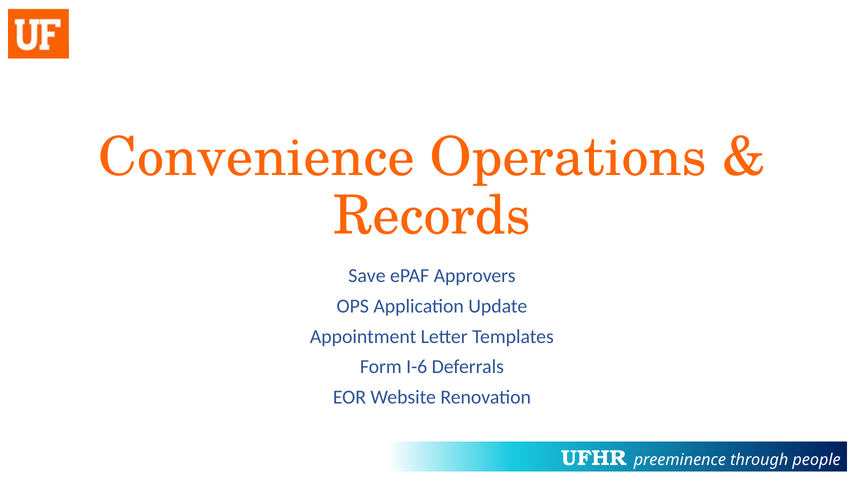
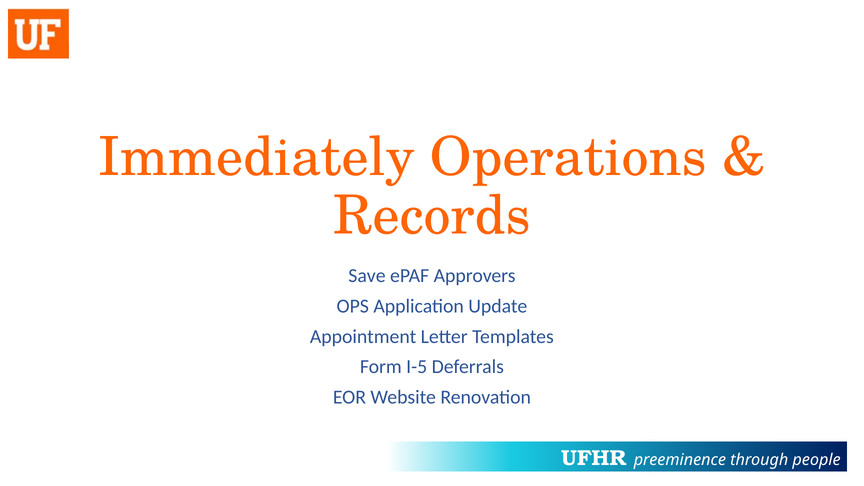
Convenience: Convenience -> Immediately (257, 157)
I-6: I-6 -> I-5 (417, 367)
